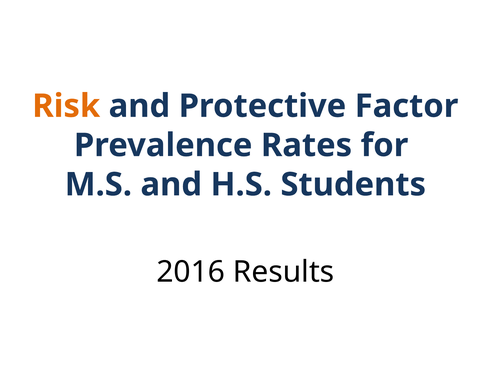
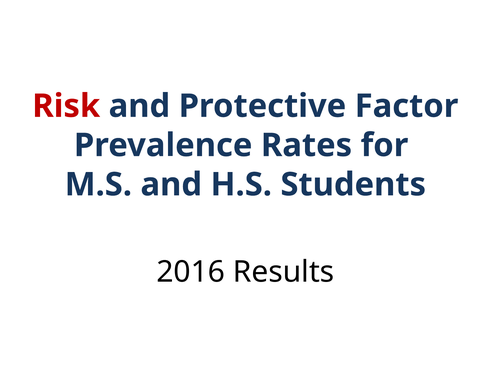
Risk colour: orange -> red (66, 106)
